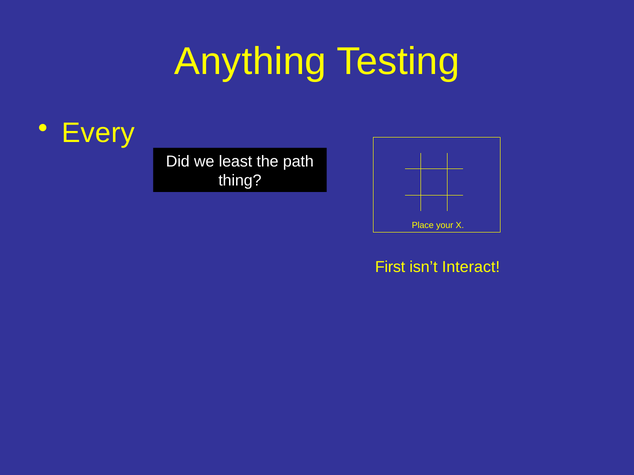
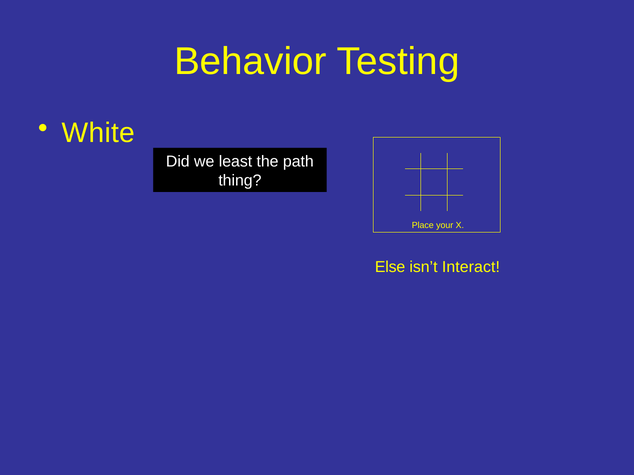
Anything: Anything -> Behavior (250, 61)
Every: Every -> White (98, 133)
First: First -> Else (390, 267)
